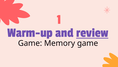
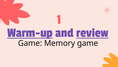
Warm-up underline: none -> present (30, 32)
